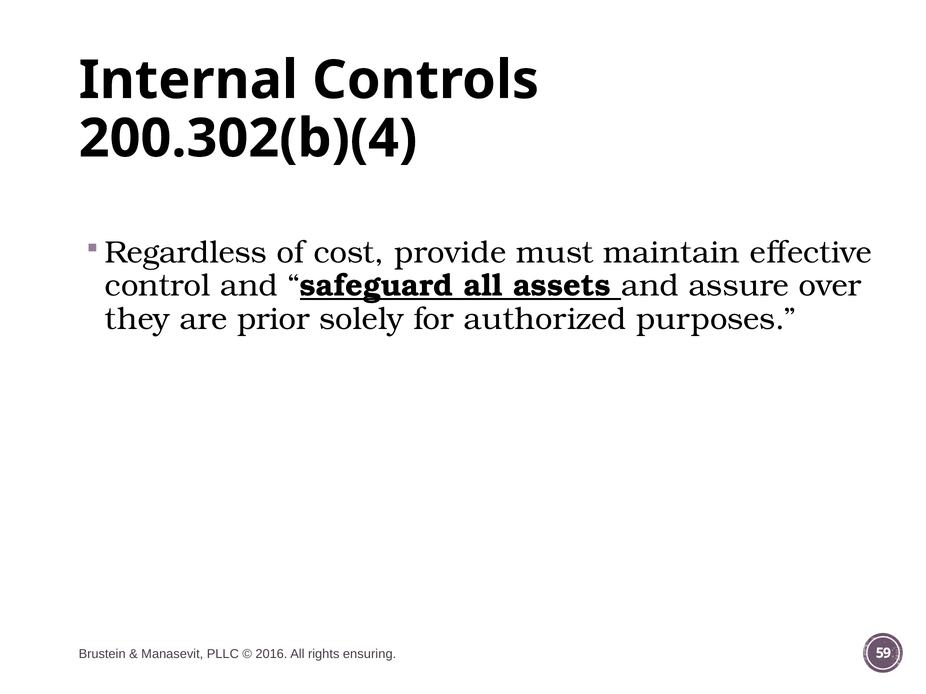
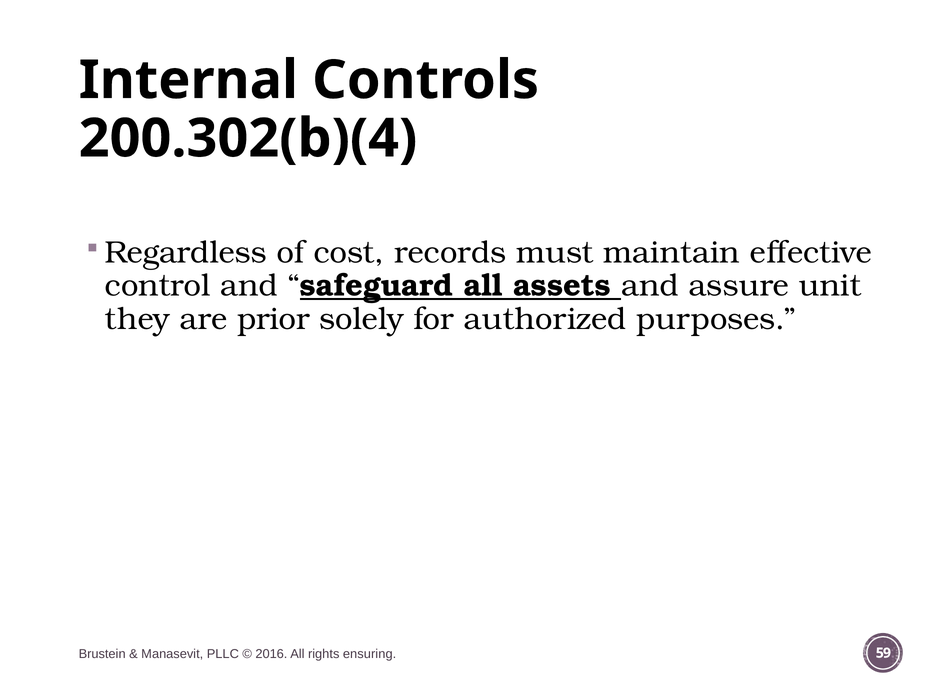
provide: provide -> records (450, 253)
over: over -> unit (830, 286)
